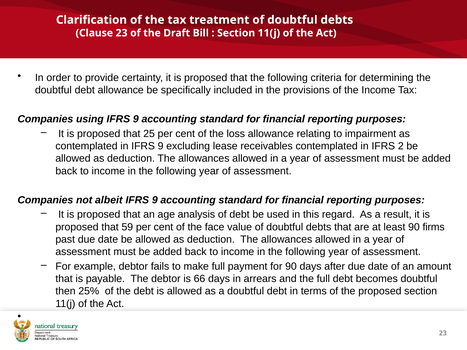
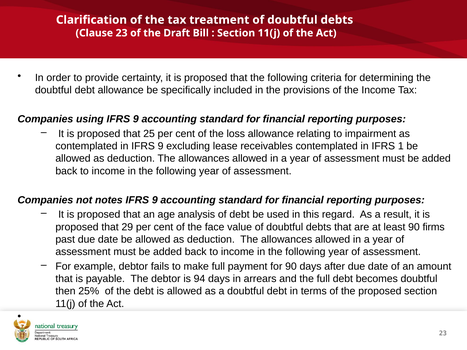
2: 2 -> 1 (401, 146)
albeit: albeit -> notes (109, 200)
59: 59 -> 29 (127, 227)
66: 66 -> 94 (199, 279)
